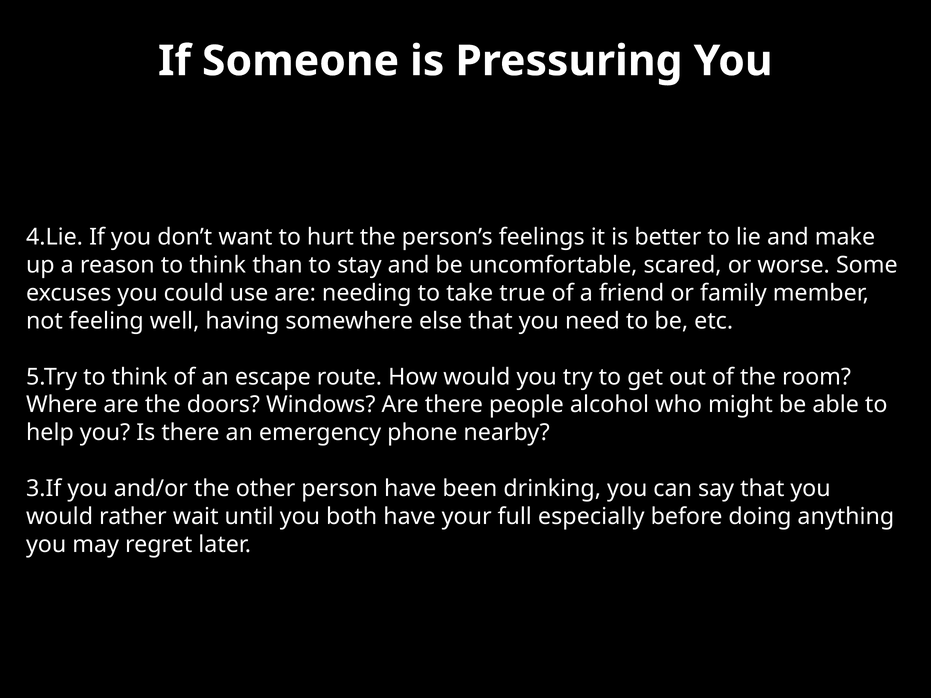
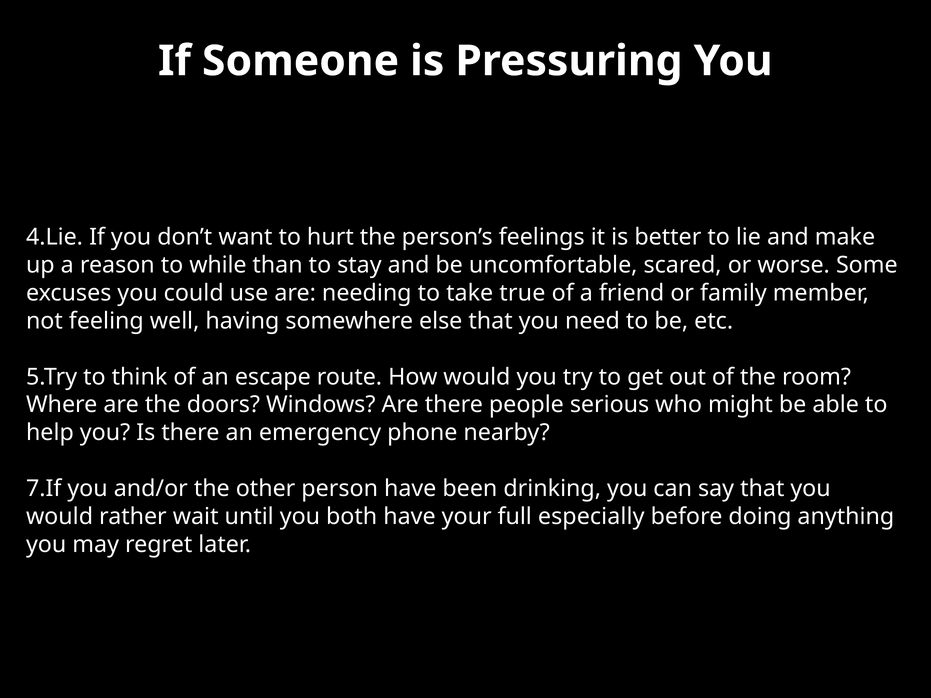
reason to think: think -> while (218, 265)
alcohol: alcohol -> serious (610, 405)
3.If: 3.If -> 7.If (44, 489)
